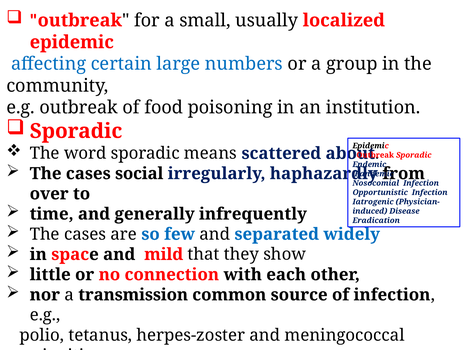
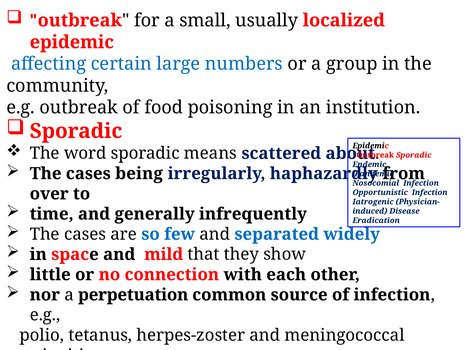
social: social -> being (139, 173)
a transmission: transmission -> perpetuation (133, 294)
